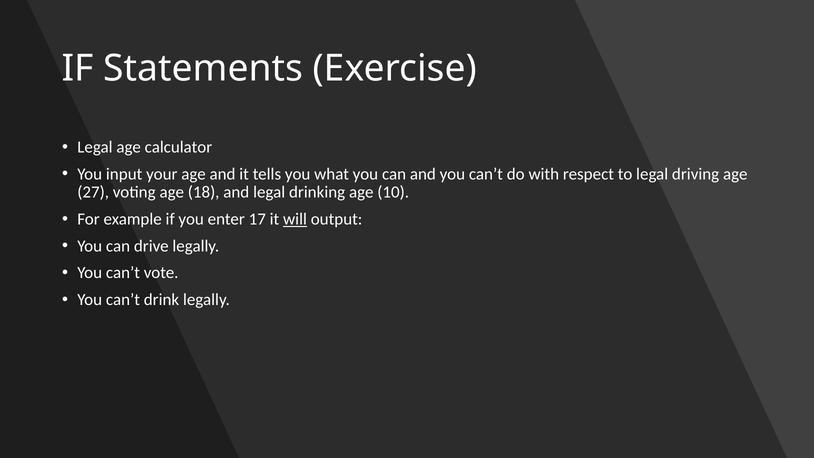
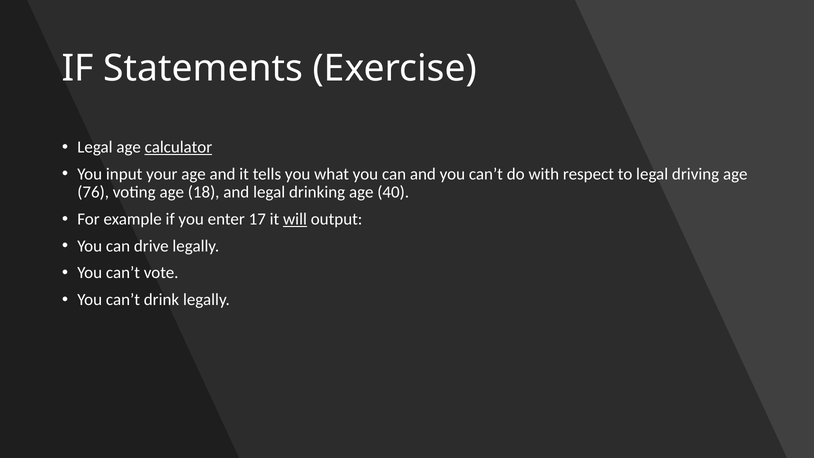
calculator underline: none -> present (178, 147)
27: 27 -> 76 (93, 192)
10: 10 -> 40 (393, 192)
